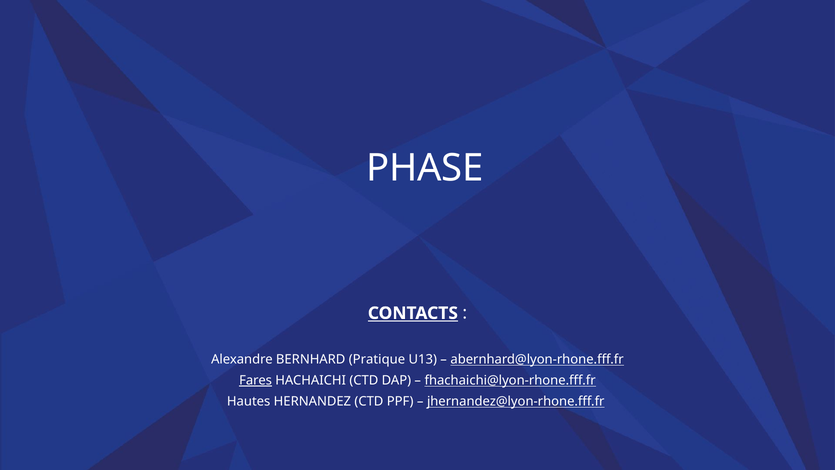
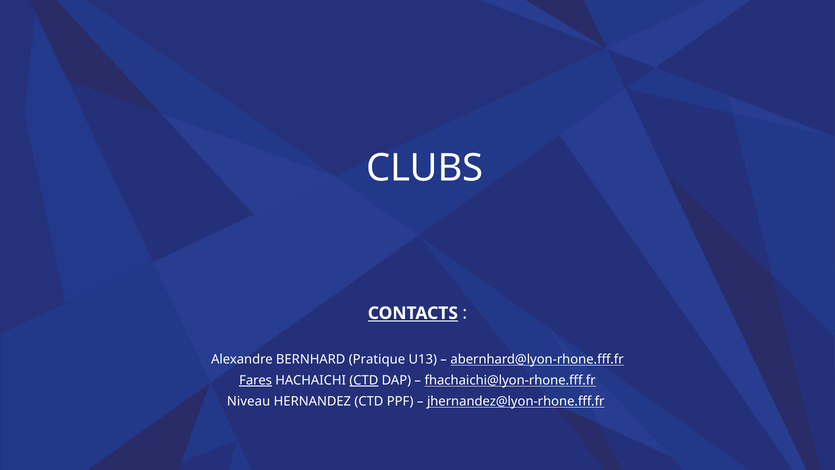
PHASE: PHASE -> CLUBS (425, 168)
CTD underline: none -> present (364, 380)
Hautes: Hautes -> Niveau (249, 401)
